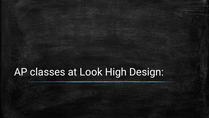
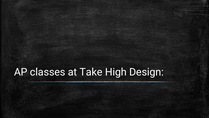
Look: Look -> Take (91, 72)
